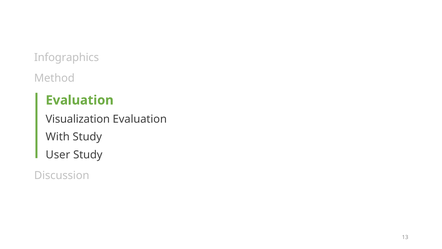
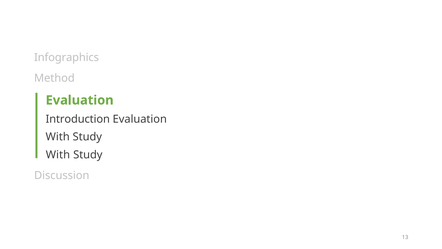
Visualization: Visualization -> Introduction (78, 119)
User: User -> With (58, 155)
